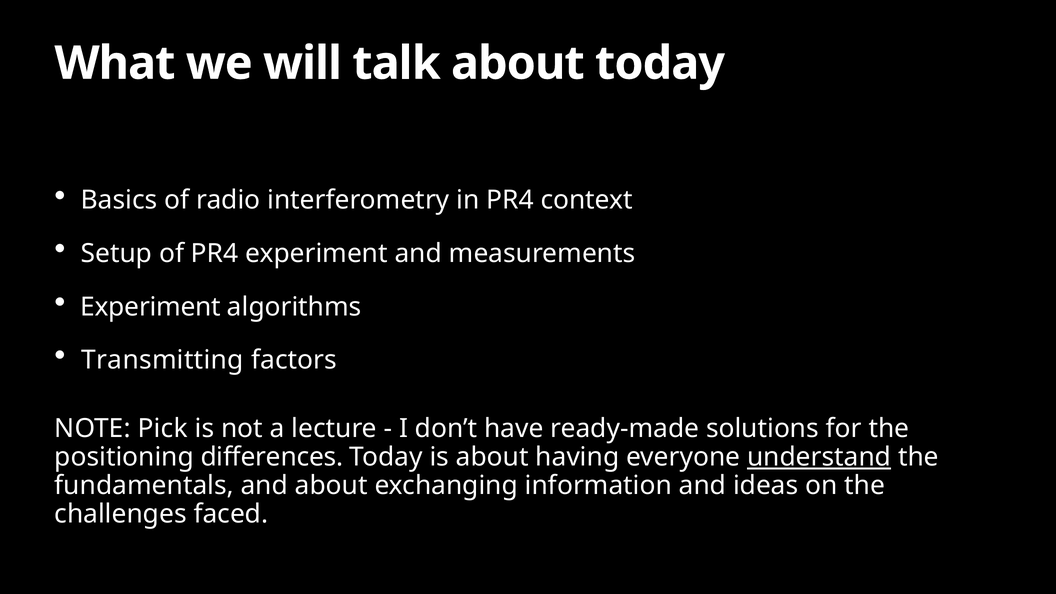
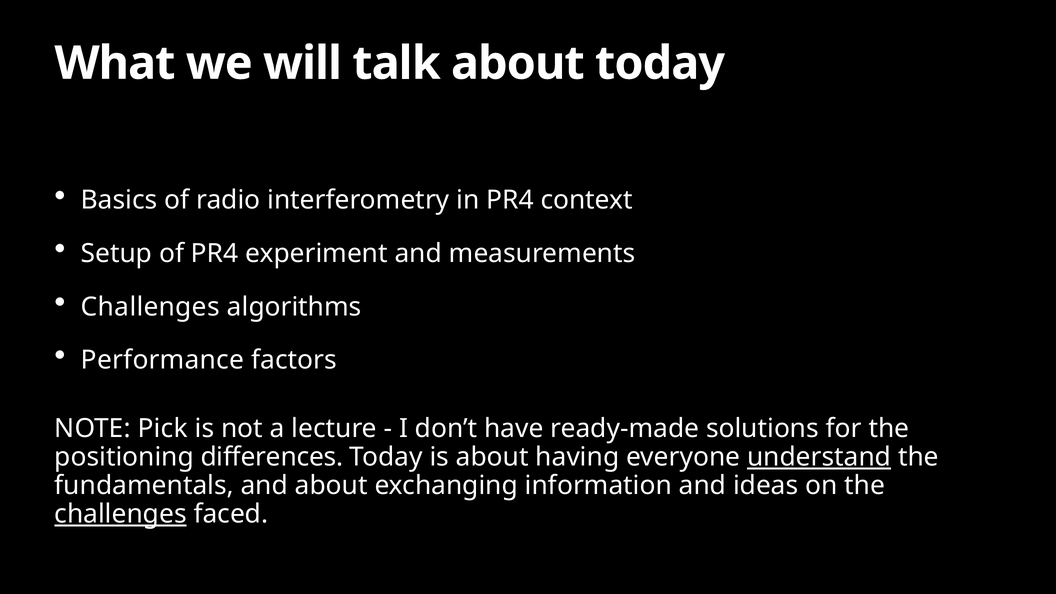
Experiment: Experiment -> Challenges (150, 307)
Transmitting: Transmitting -> Performance (162, 360)
challenges underline: none -> present (121, 514)
